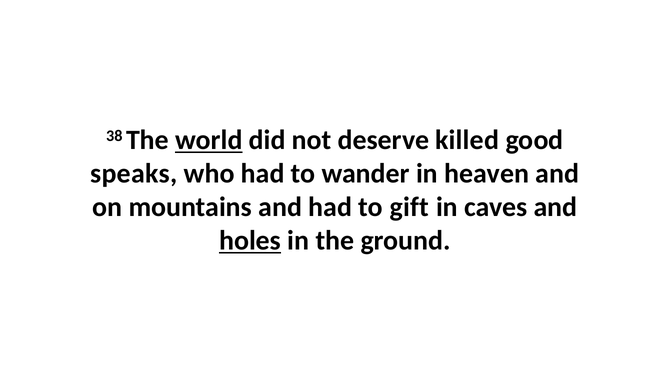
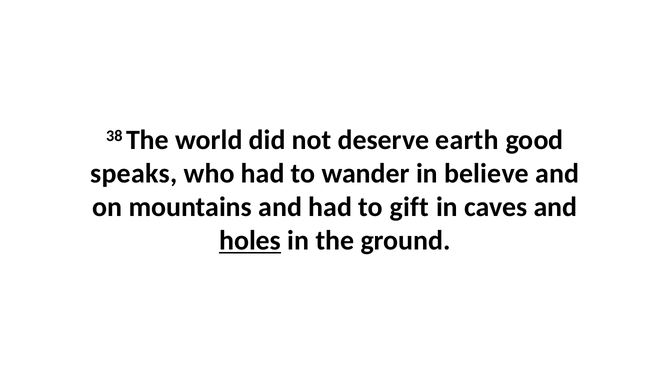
world underline: present -> none (209, 140)
killed: killed -> earth (467, 140)
heaven: heaven -> believe (487, 174)
